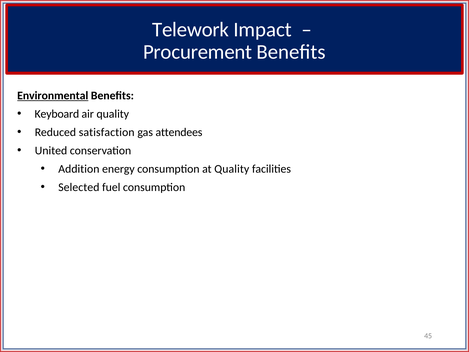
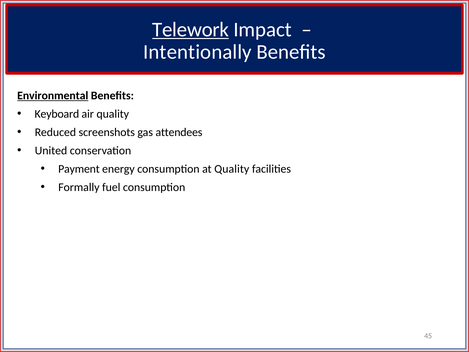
Telework underline: none -> present (191, 29)
Procurement: Procurement -> Intentionally (197, 52)
satisfaction: satisfaction -> screenshots (107, 132)
Addition: Addition -> Payment (79, 169)
Selected: Selected -> Formally (79, 187)
